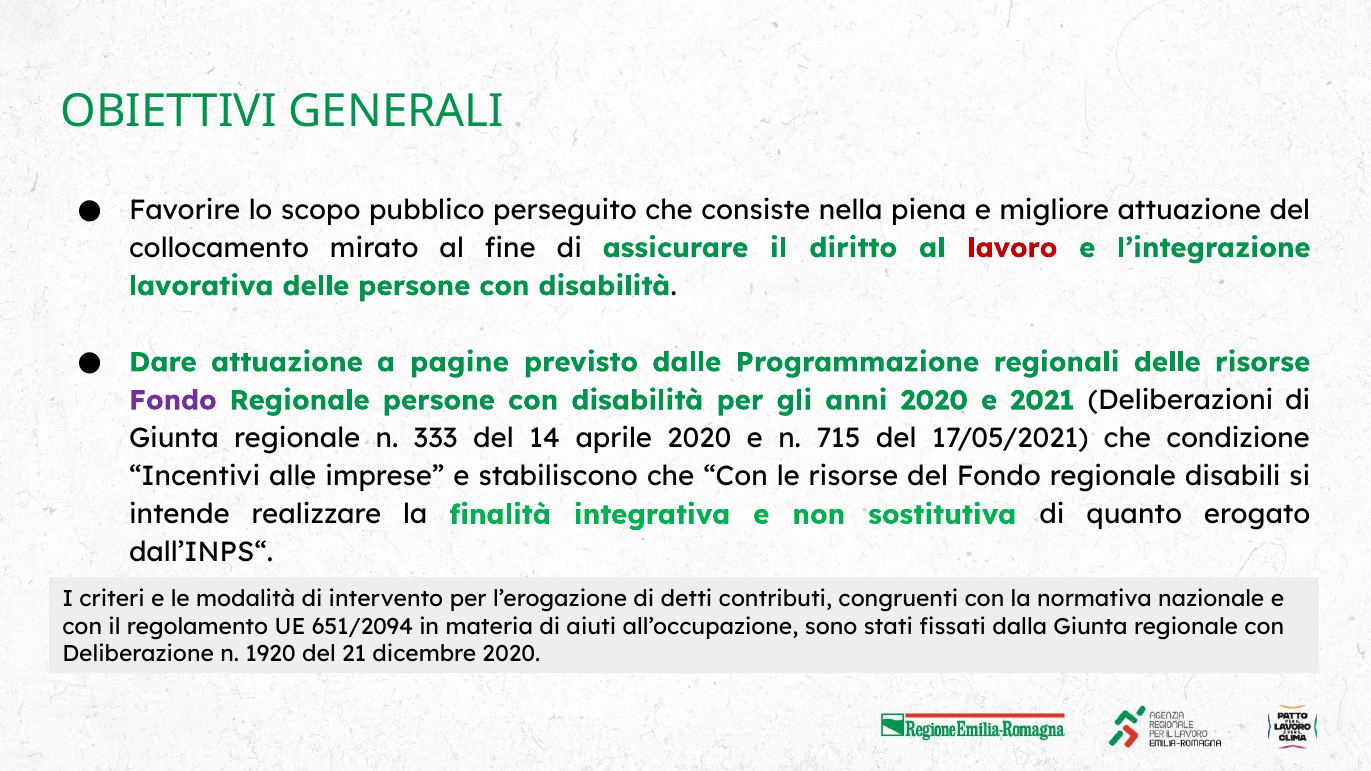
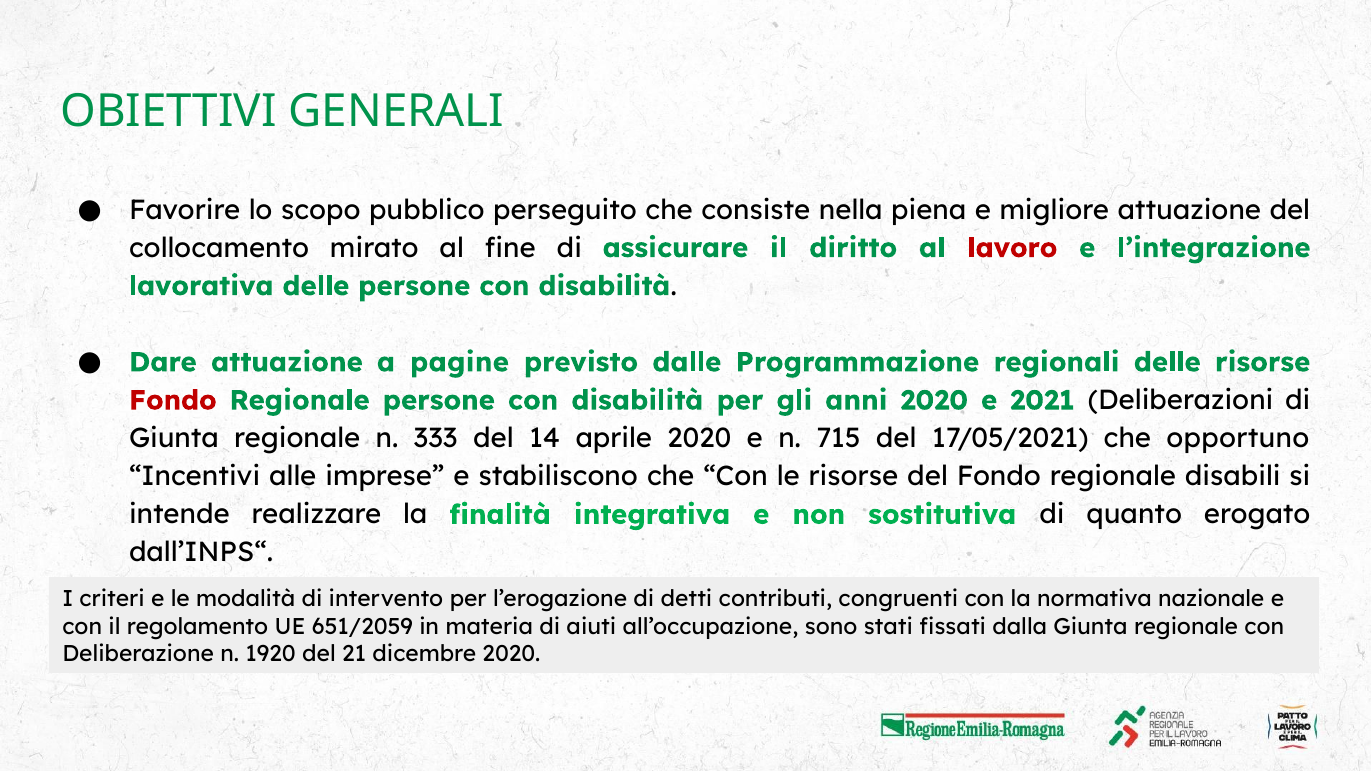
Fondo colour: purple -> red (173, 401)
condizione: condizione -> opportuno (1238, 439)
651/2094: 651/2094 -> 651/2059 (362, 627)
